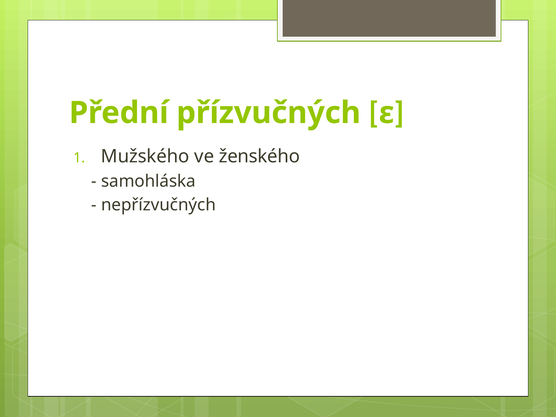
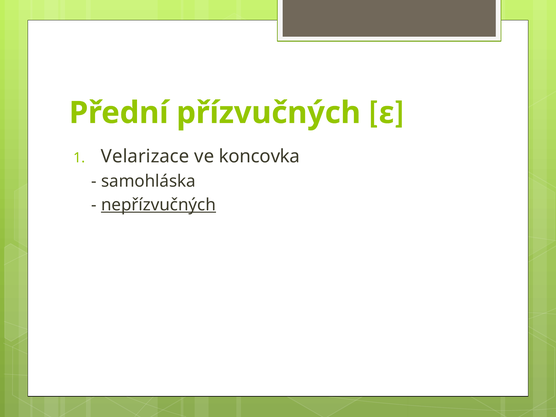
Mužského: Mužského -> Velarizace (145, 157)
ženského: ženského -> koncovka (259, 157)
nepřízvučných underline: none -> present (158, 205)
